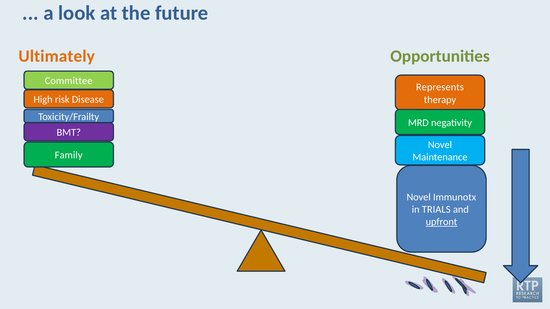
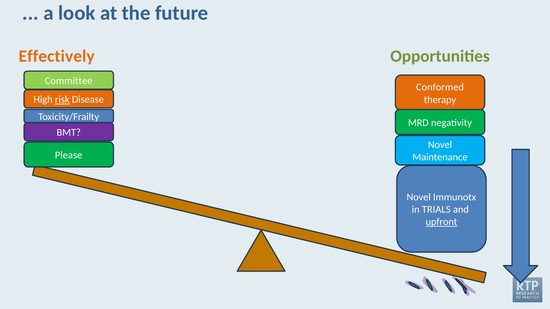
Ultimately: Ultimately -> Effectively (57, 56)
Represents: Represents -> Conformed (440, 87)
risk underline: none -> present (62, 100)
Family: Family -> Please (69, 155)
